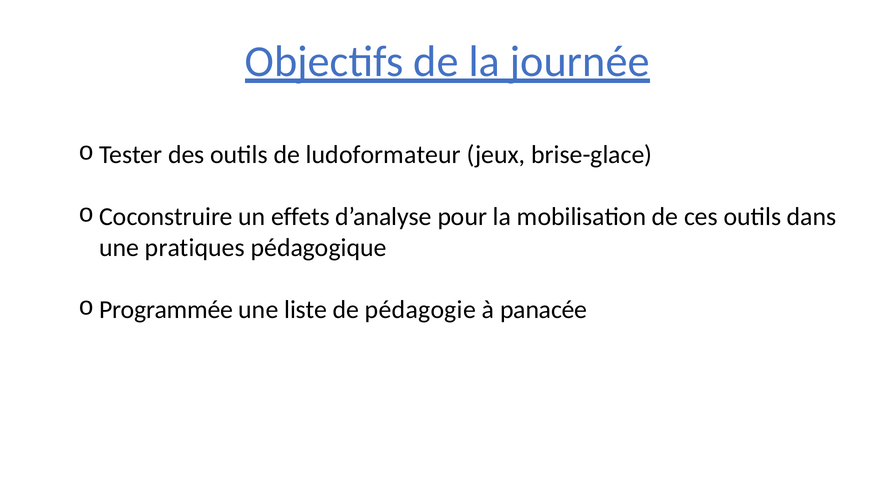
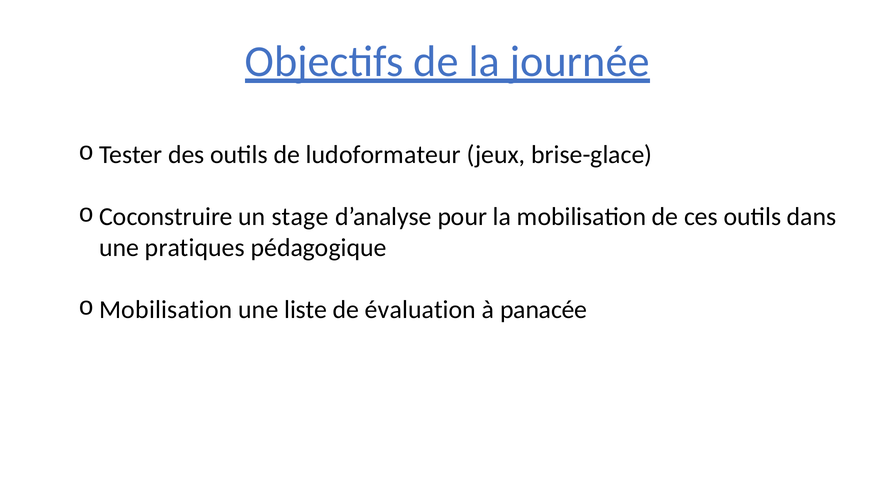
effets: effets -> stage (300, 217)
Programmée: Programmée -> Mobilisation (166, 310)
pédagogie: pédagogie -> évaluation (420, 310)
